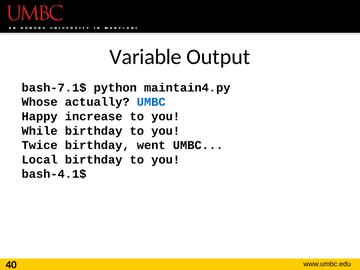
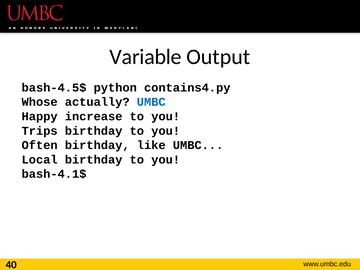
bash-7.1$: bash-7.1$ -> bash-4.5$ (54, 88)
maintain4.py: maintain4.py -> contains4.py (187, 88)
While: While -> Trips (40, 131)
Twice: Twice -> Often (40, 145)
went: went -> like (151, 145)
